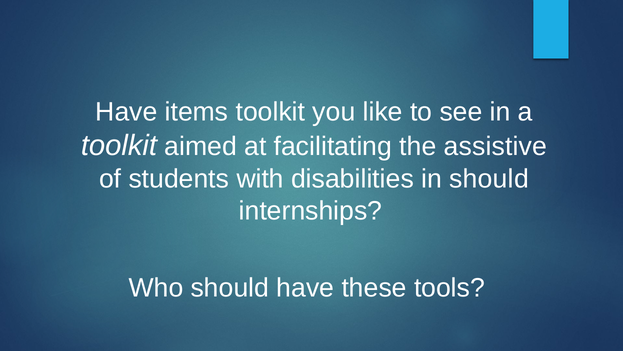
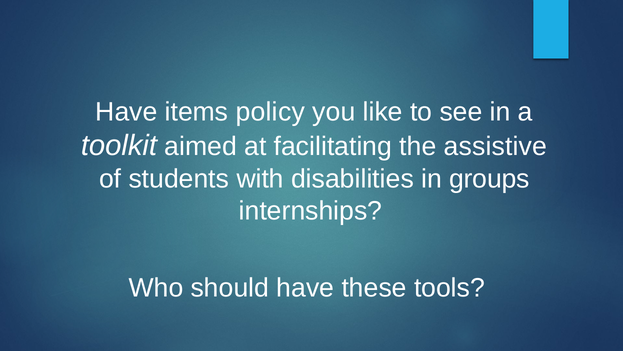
items toolkit: toolkit -> policy (270, 112)
in should: should -> groups (489, 179)
